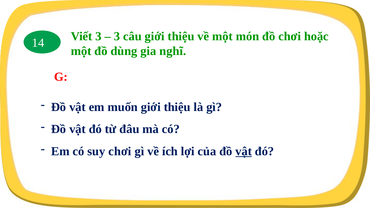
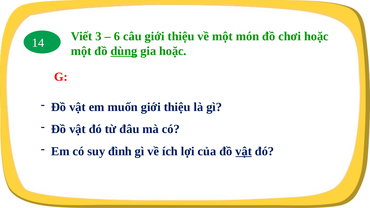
3: 3 -> 6 (117, 36)
dùng underline: none -> present (124, 51)
gia nghĩ: nghĩ -> hoặc (173, 51)
suy chơi: chơi -> đình (120, 151)
